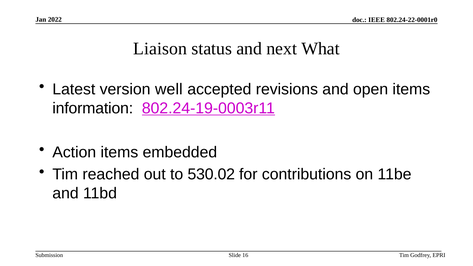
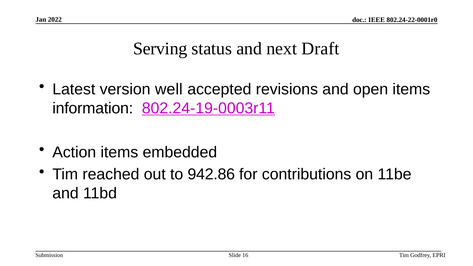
Liaison: Liaison -> Serving (160, 49)
What: What -> Draft (320, 49)
530.02: 530.02 -> 942.86 (211, 174)
